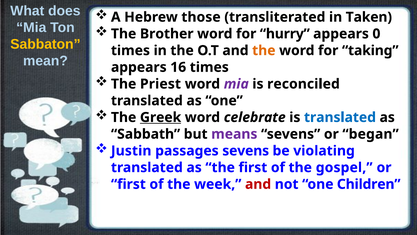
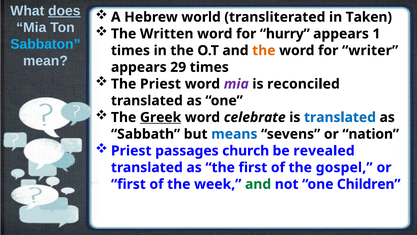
does underline: none -> present (64, 11)
those: those -> world (201, 17)
Brother: Brother -> Written (167, 34)
0: 0 -> 1 (376, 34)
Sabbaton colour: yellow -> light blue (45, 44)
taking: taking -> writer (370, 50)
16: 16 -> 29 (178, 67)
means colour: purple -> blue (234, 134)
began: began -> nation (371, 134)
Justin: Justin -> Priest (131, 151)
passages sevens: sevens -> church (246, 151)
violating: violating -> revealed (324, 151)
and colour: red -> green (258, 184)
